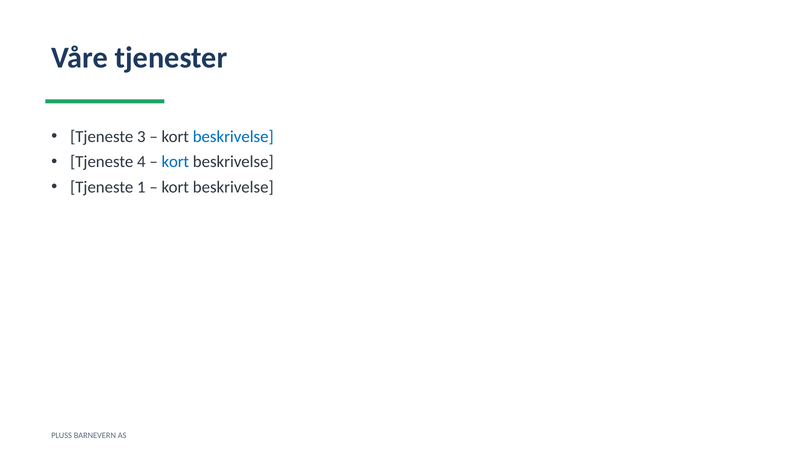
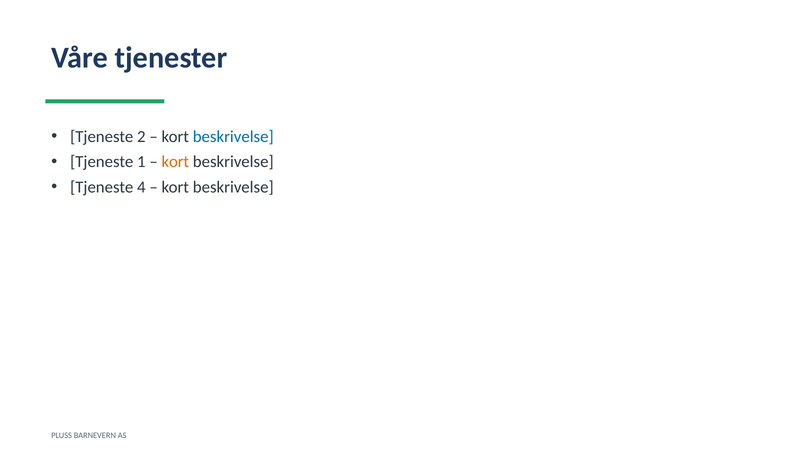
3: 3 -> 2 (141, 137)
4: 4 -> 1 (141, 162)
kort colour: blue -> orange (175, 162)
1: 1 -> 4 (141, 187)
